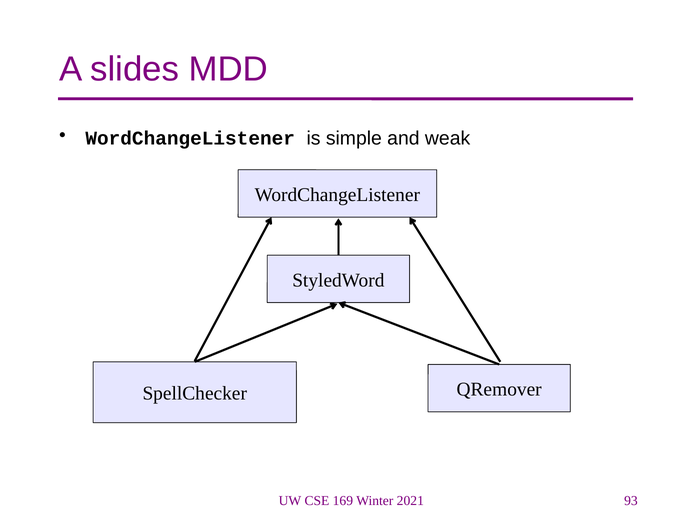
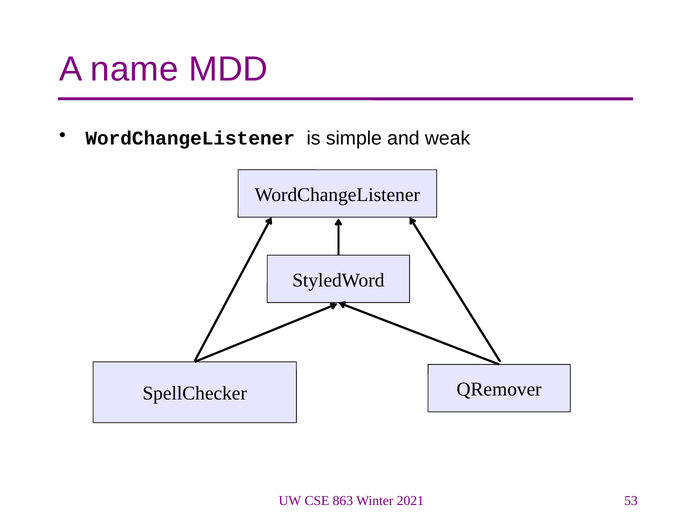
slides: slides -> name (134, 69)
169: 169 -> 863 (343, 500)
93: 93 -> 53 (631, 500)
